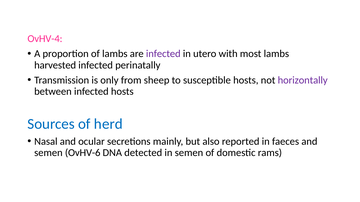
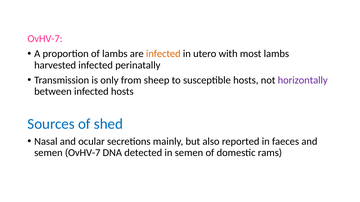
OvHV-4: OvHV-4 -> OvHV-7 (45, 39)
infected colour: purple -> orange (163, 54)
herd: herd -> shed (108, 124)
semen OvHV-6: OvHV-6 -> OvHV-7 (83, 153)
